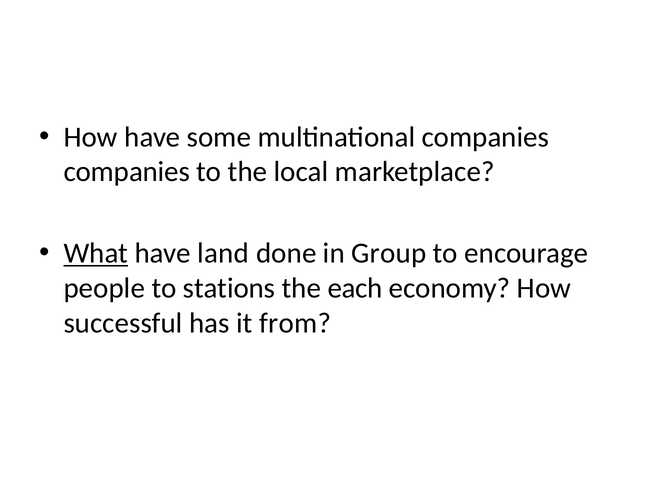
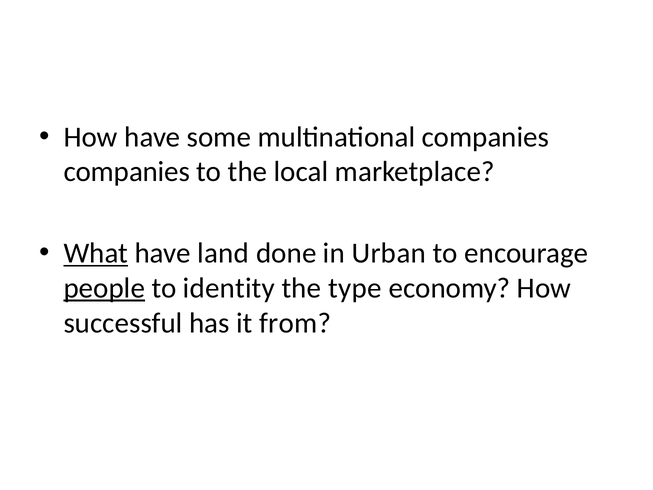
Group: Group -> Urban (389, 253)
people underline: none -> present (104, 288)
stations: stations -> identity (229, 288)
each: each -> type (355, 288)
